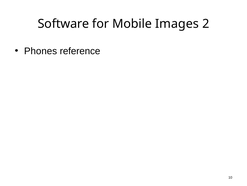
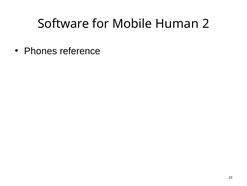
Images: Images -> Human (177, 24)
